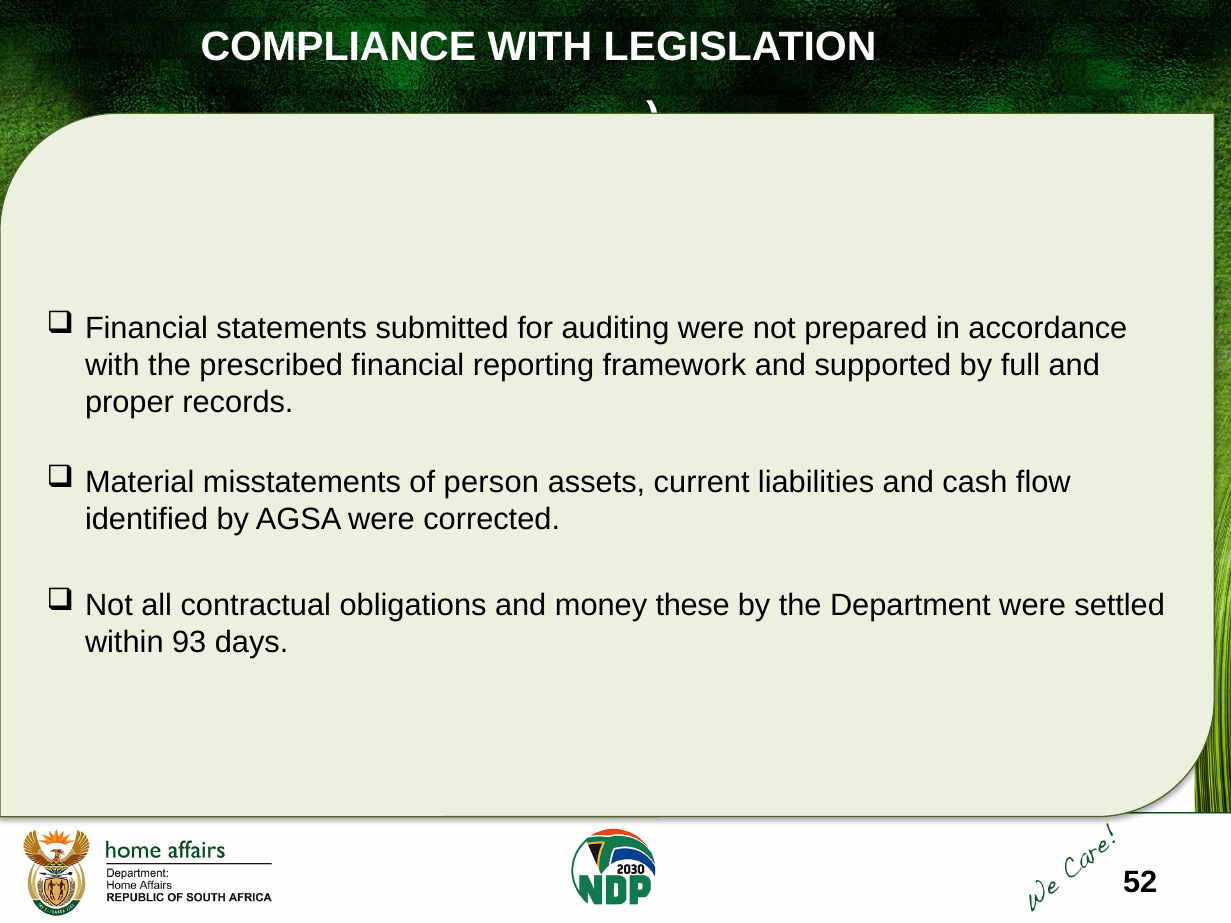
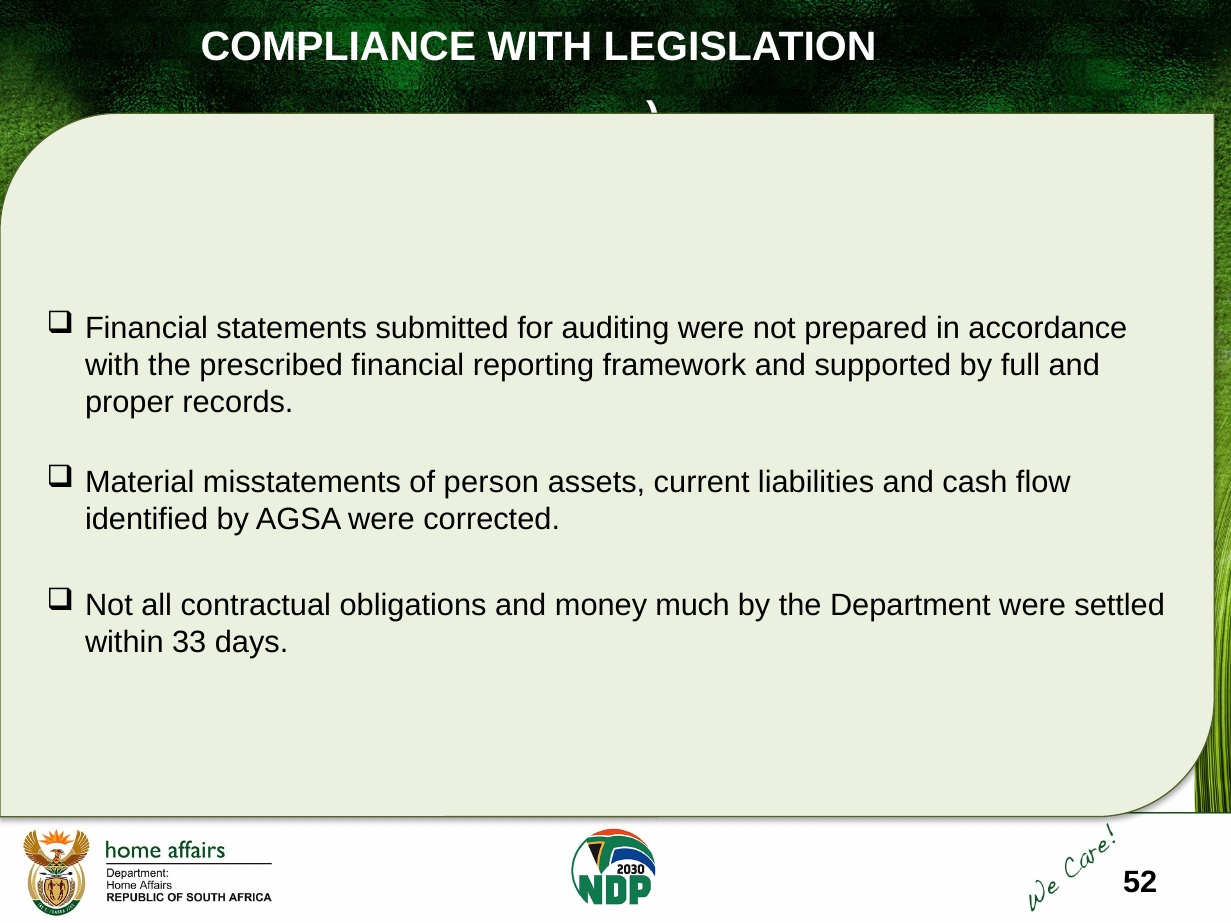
these: these -> much (693, 606)
93: 93 -> 33 (189, 643)
